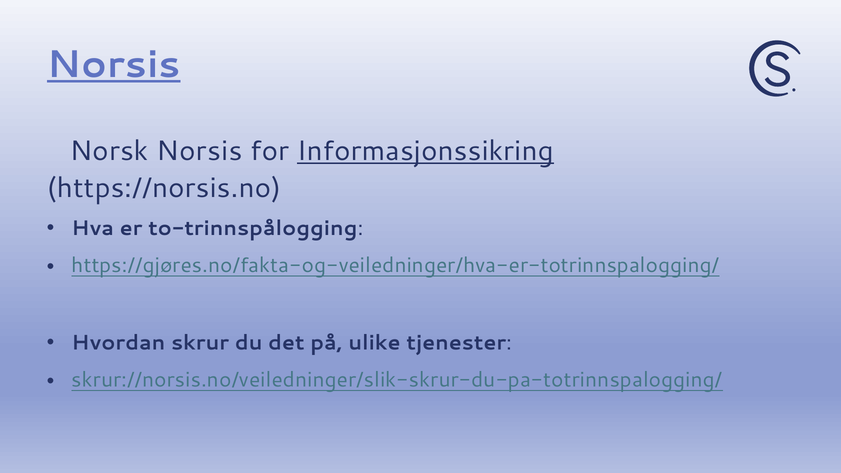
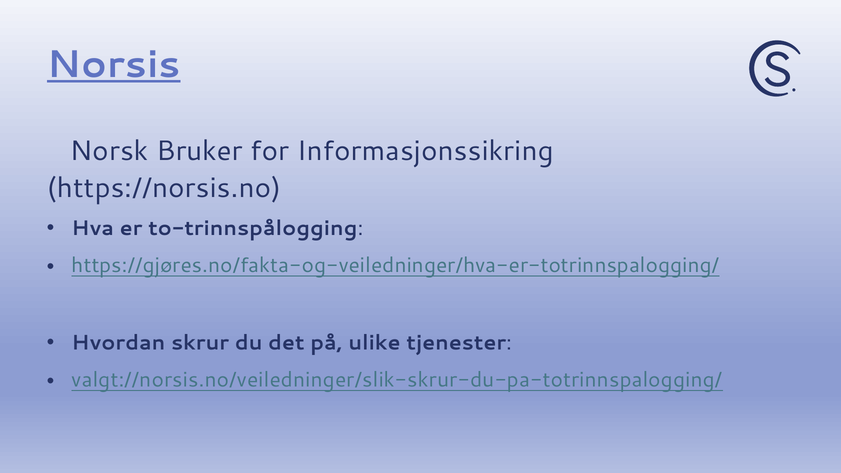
Norsk Norsis: Norsis -> Bruker (200, 151)
Informasjonssikring underline: present -> none (425, 151)
skrur://norsis.no/veiledninger/slik-skrur-du-pa-totrinnspalogging/: skrur://norsis.no/veiledninger/slik-skrur-du-pa-totrinnspalogging/ -> valgt://norsis.no/veiledninger/slik-skrur-du-pa-totrinnspalogging/ (397, 380)
